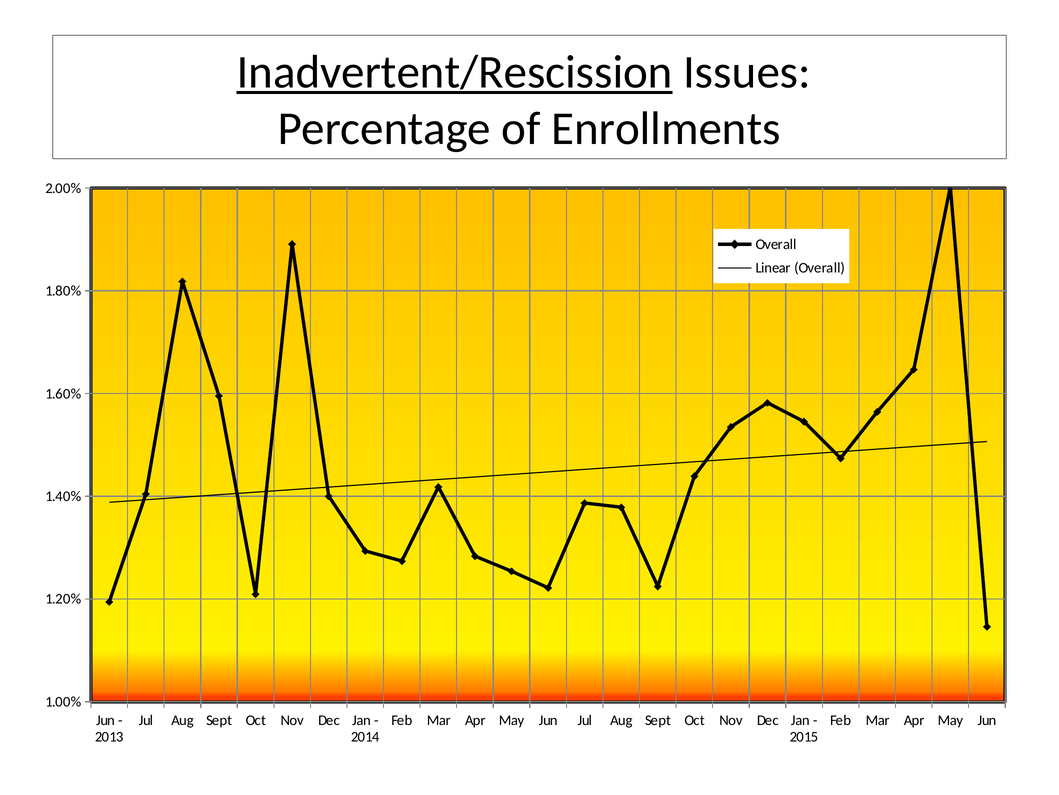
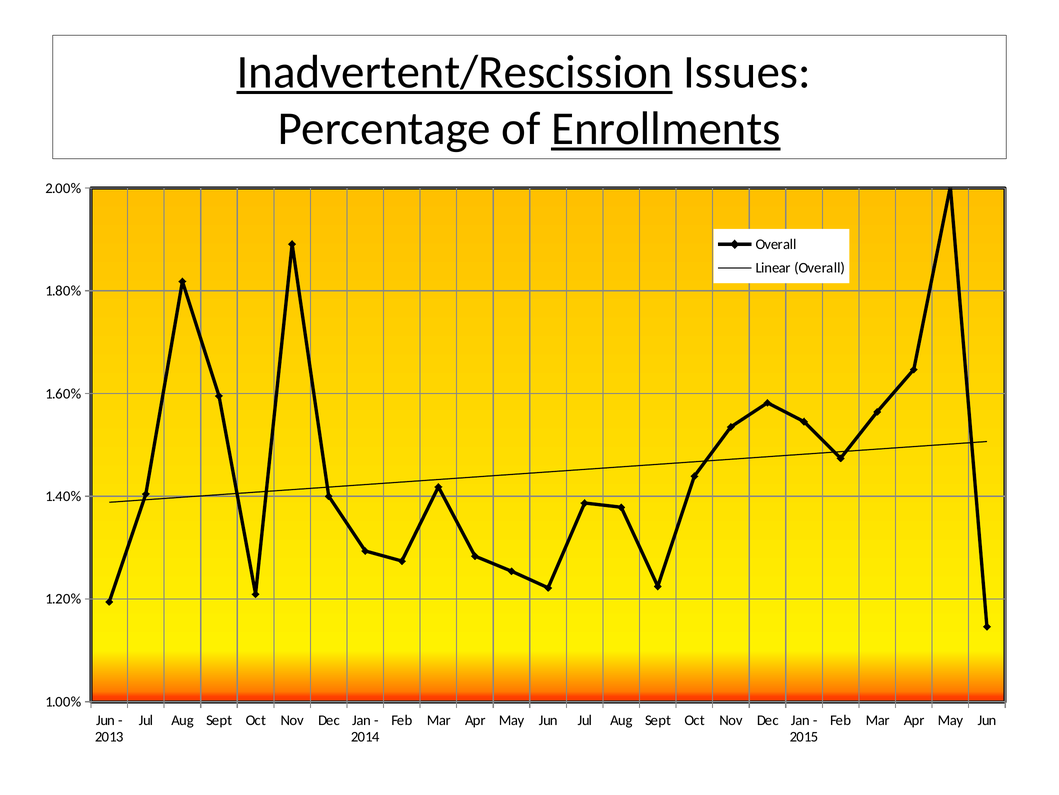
Enrollments underline: none -> present (666, 129)
